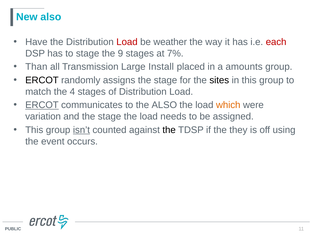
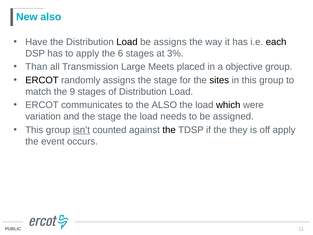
Load colour: red -> black (127, 42)
be weather: weather -> assigns (170, 42)
each colour: red -> black (276, 42)
to stage: stage -> apply (88, 53)
9: 9 -> 6 (120, 53)
7%: 7% -> 3% (175, 53)
Install: Install -> Meets (161, 67)
amounts: amounts -> objective (244, 67)
4: 4 -> 9 (72, 92)
ERCOT underline: present -> none (42, 105)
which colour: orange -> black (228, 105)
off using: using -> apply (284, 130)
